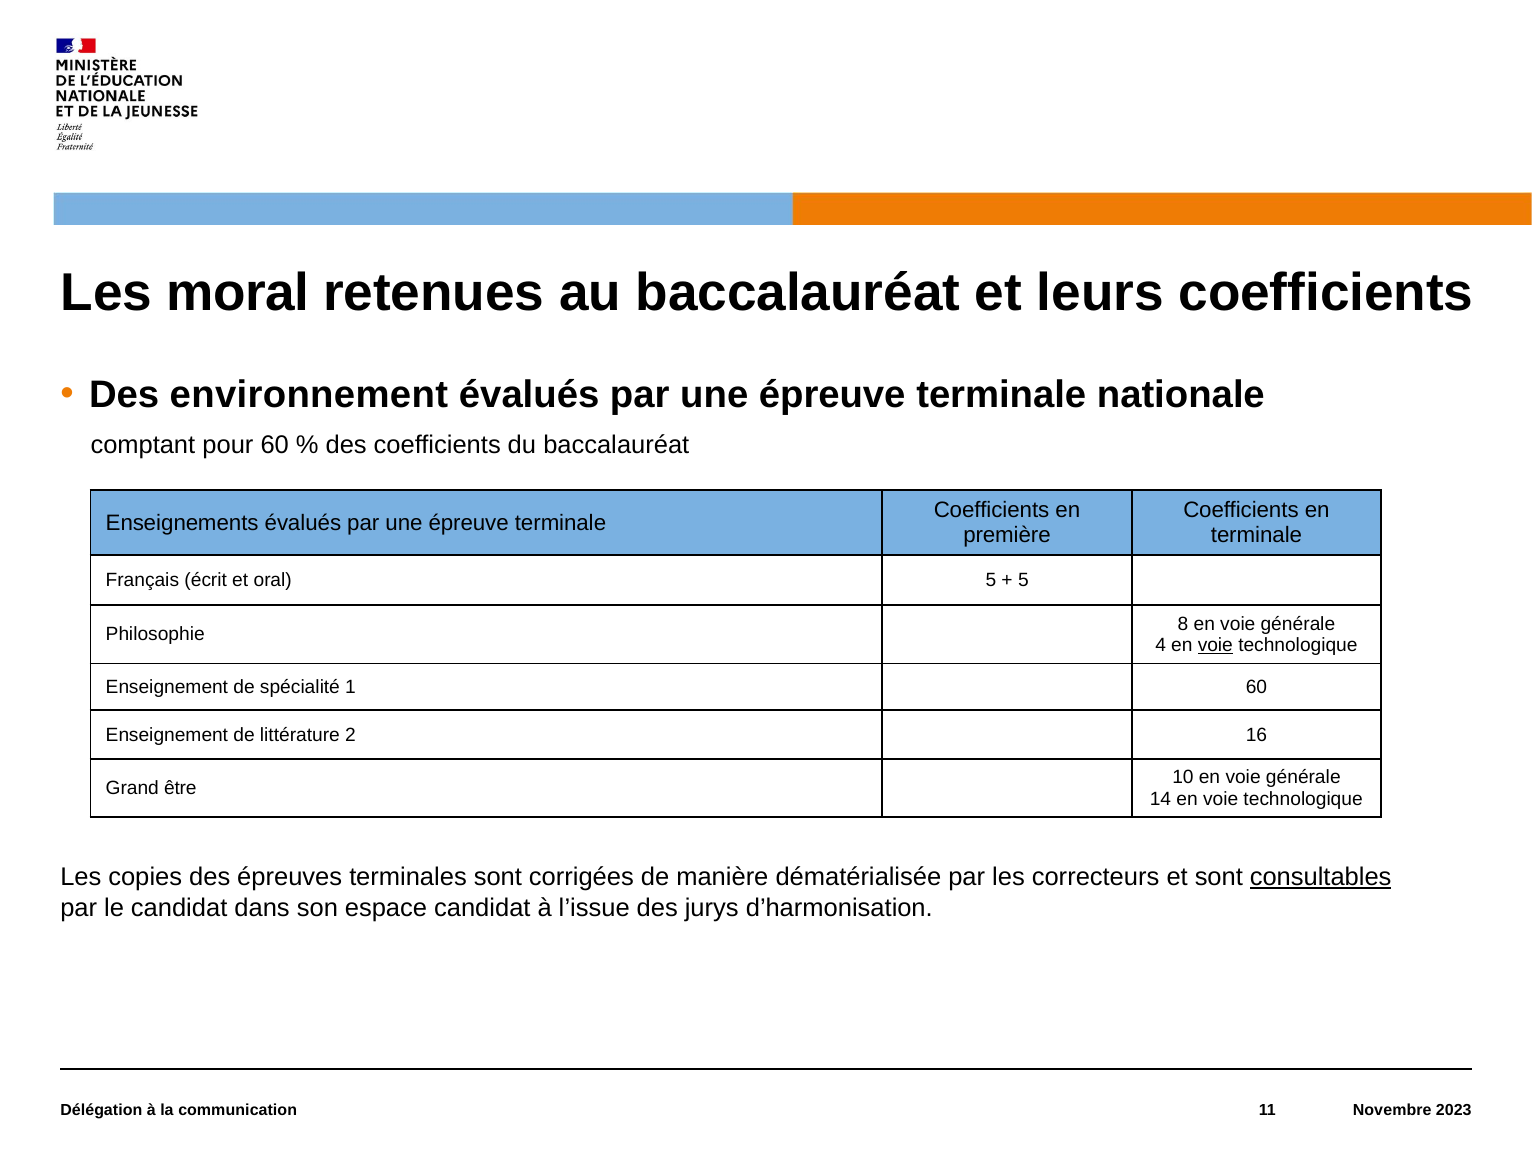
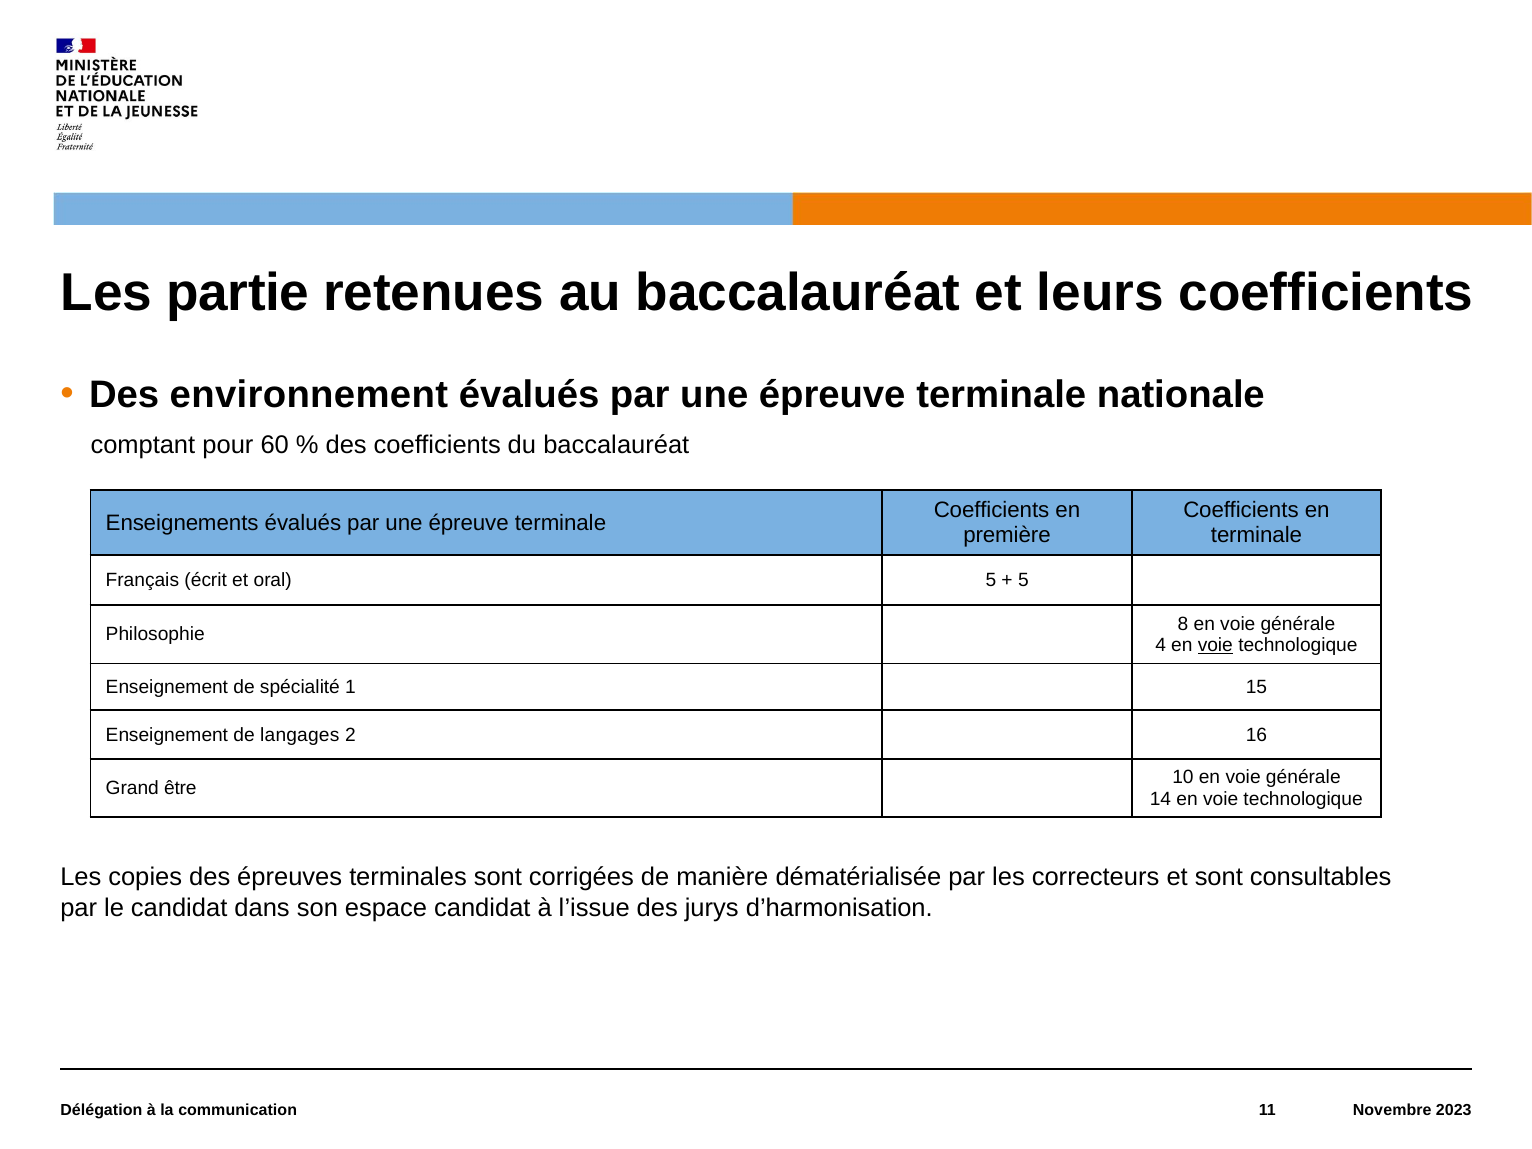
moral: moral -> partie (238, 293)
1 60: 60 -> 15 (1256, 687)
littérature: littérature -> langages (300, 735)
consultables underline: present -> none (1321, 877)
